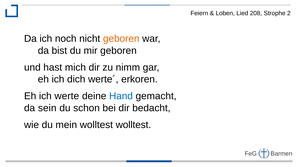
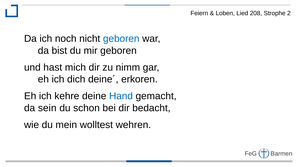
geboren colour: orange -> blue (121, 39)
werte´: werte´ -> deine´ (103, 80)
werte: werte -> kehre (67, 96)
wolltest wolltest: wolltest -> wehren (133, 125)
